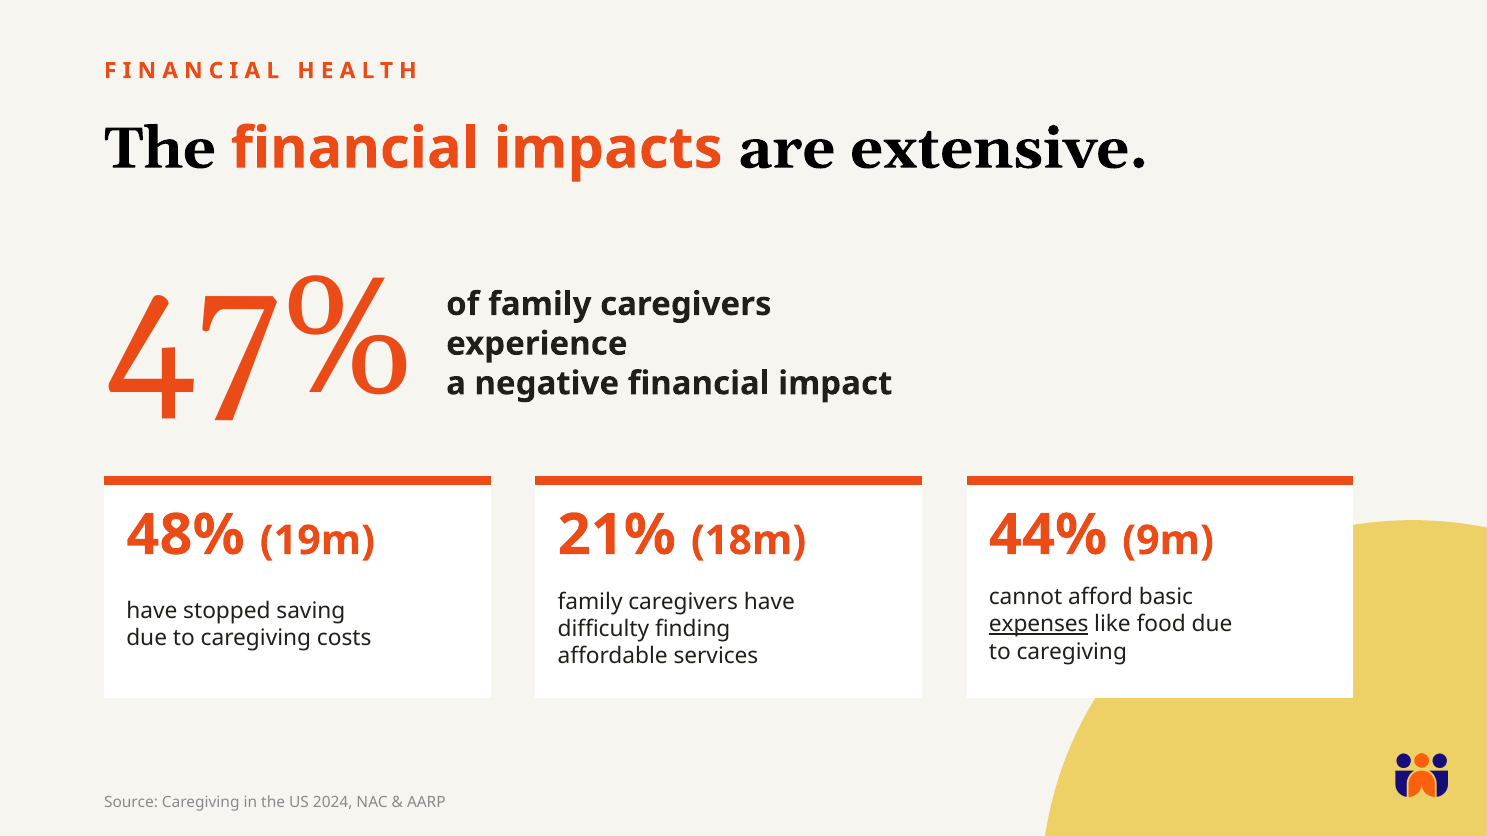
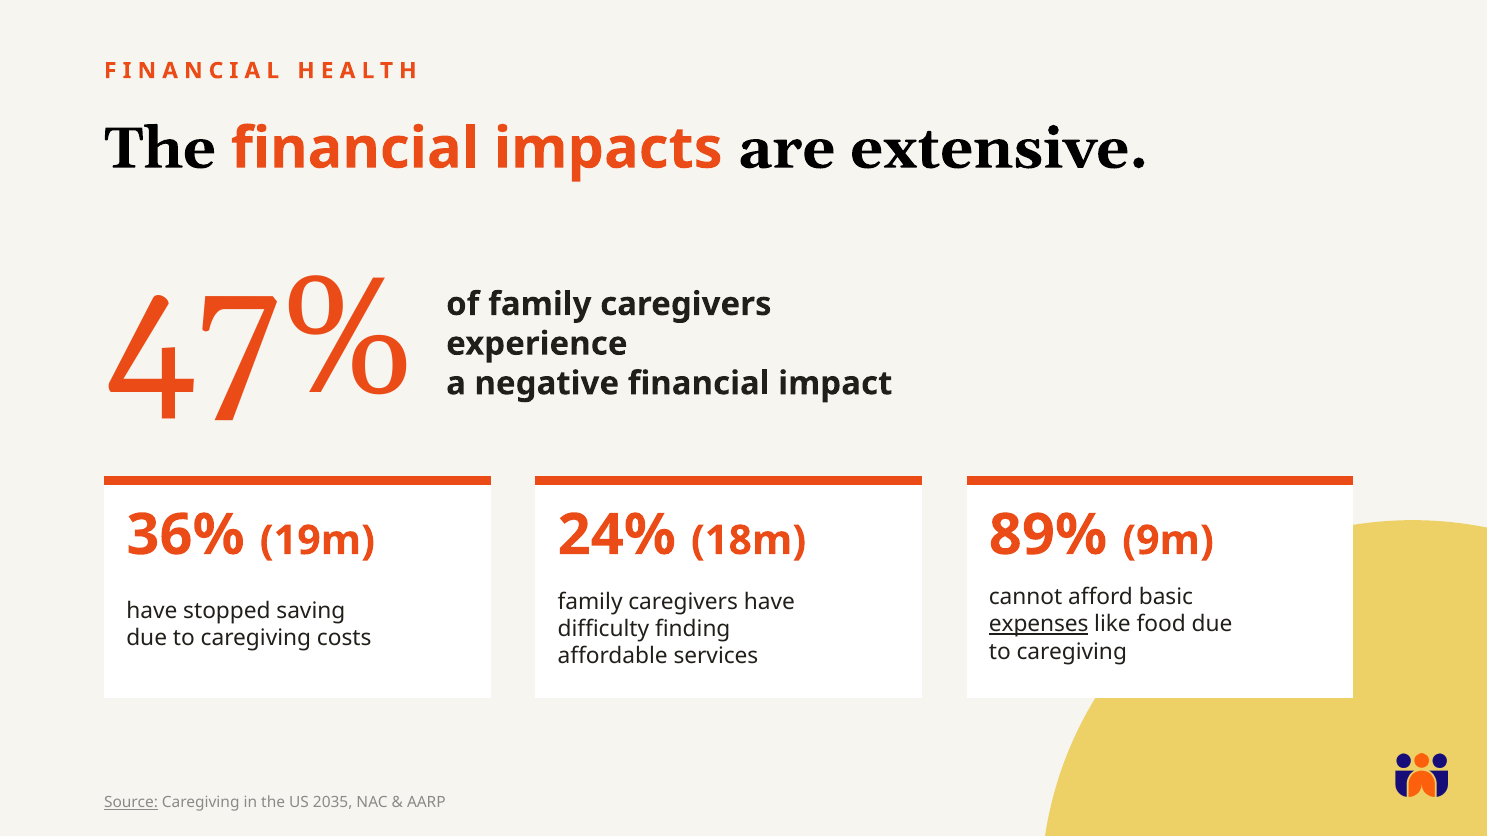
48%: 48% -> 36% (186, 535)
21%: 21% -> 24% (617, 535)
44%: 44% -> 89% (1048, 535)
Source underline: none -> present (131, 803)
2024: 2024 -> 2035 (333, 803)
